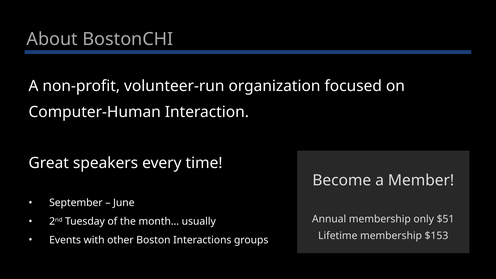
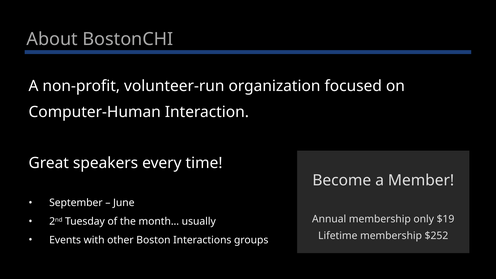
$51: $51 -> $19 (446, 219)
$153: $153 -> $252 (436, 236)
